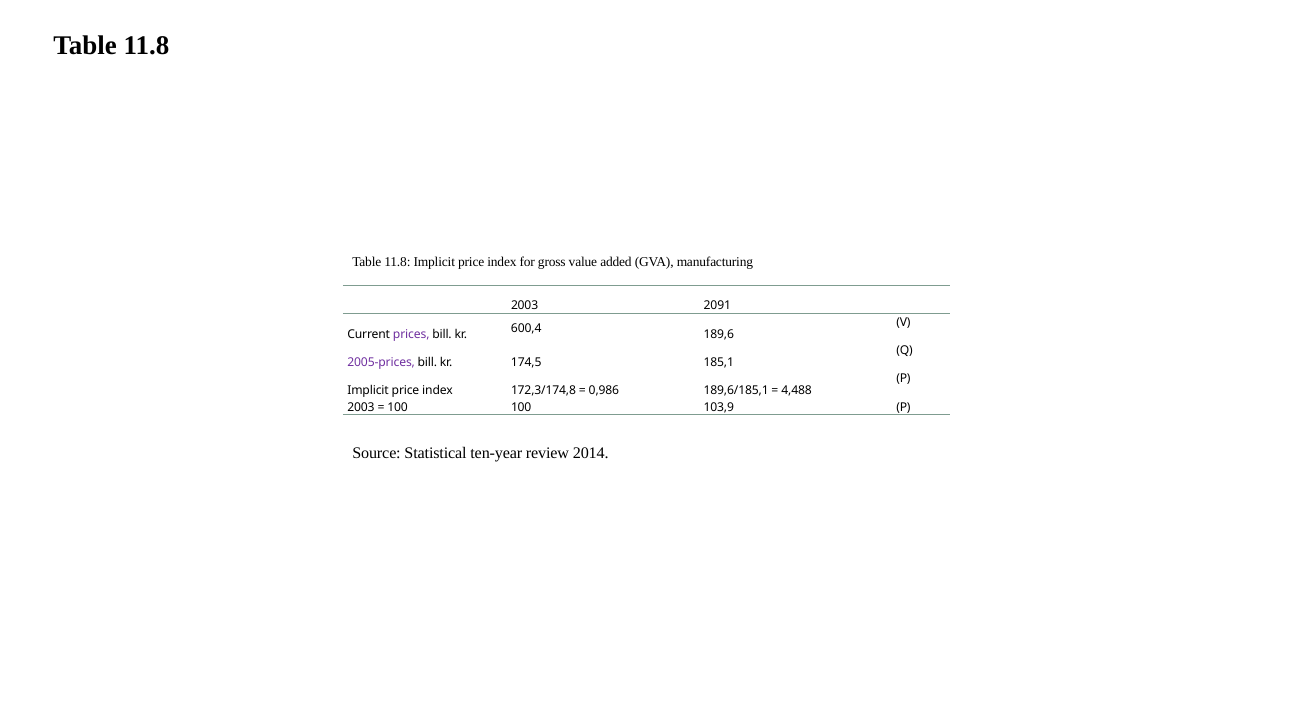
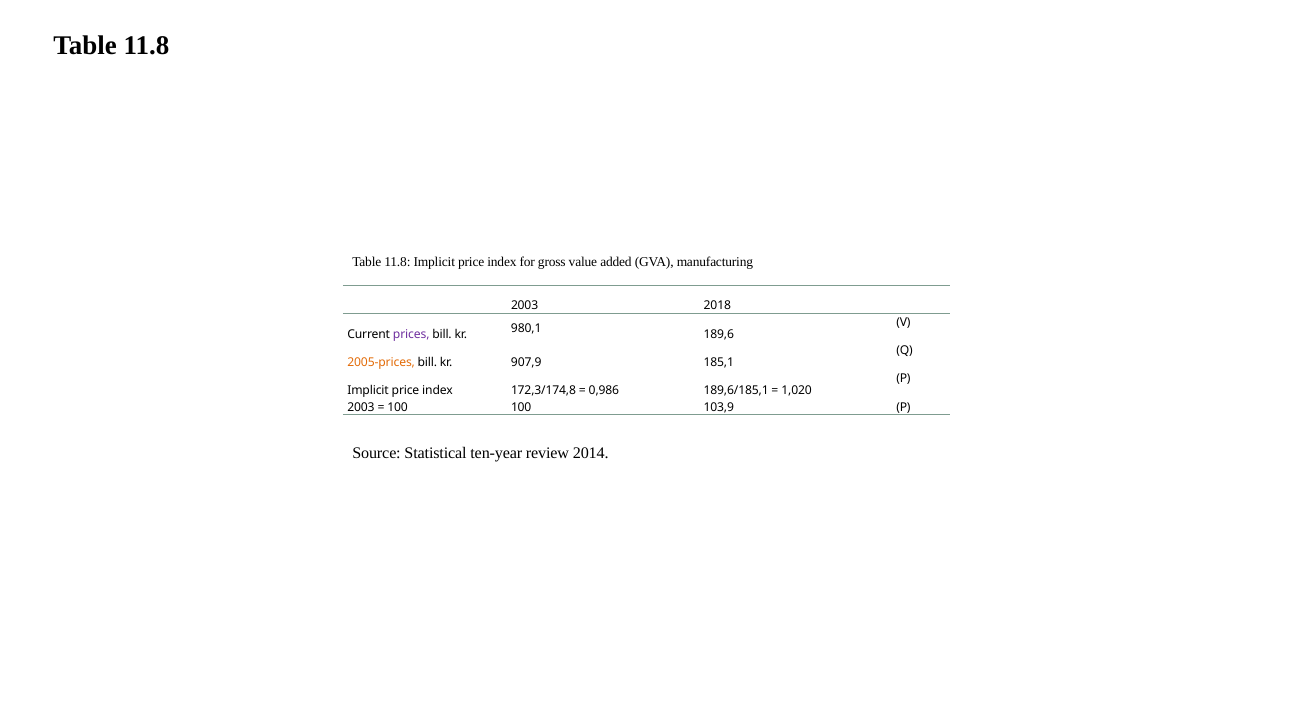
2091: 2091 -> 2018 (717, 306)
600,4: 600,4 -> 980,1 (526, 328)
2005-prices colour: purple -> orange (381, 363)
174,5: 174,5 -> 907,9 (526, 363)
4,488: 4,488 -> 1,020 (797, 391)
